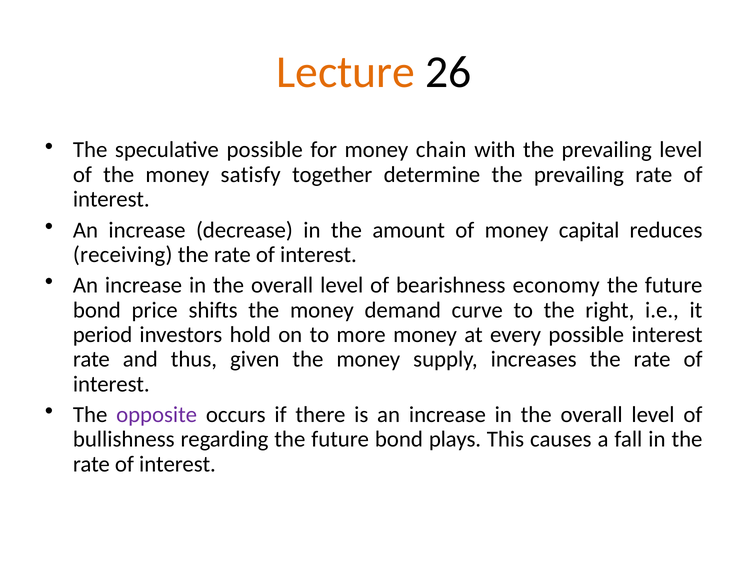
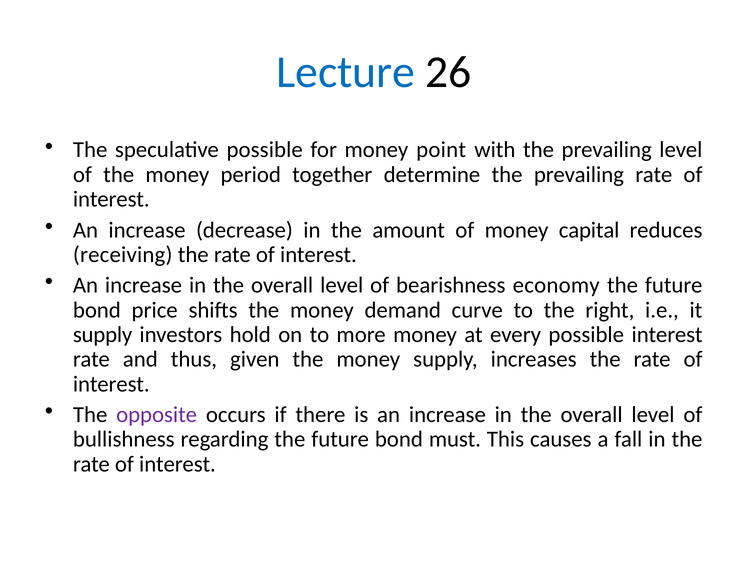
Lecture colour: orange -> blue (346, 72)
chain: chain -> point (441, 150)
satisfy: satisfy -> period (251, 175)
period: period -> supply (103, 335)
plays: plays -> must (455, 439)
